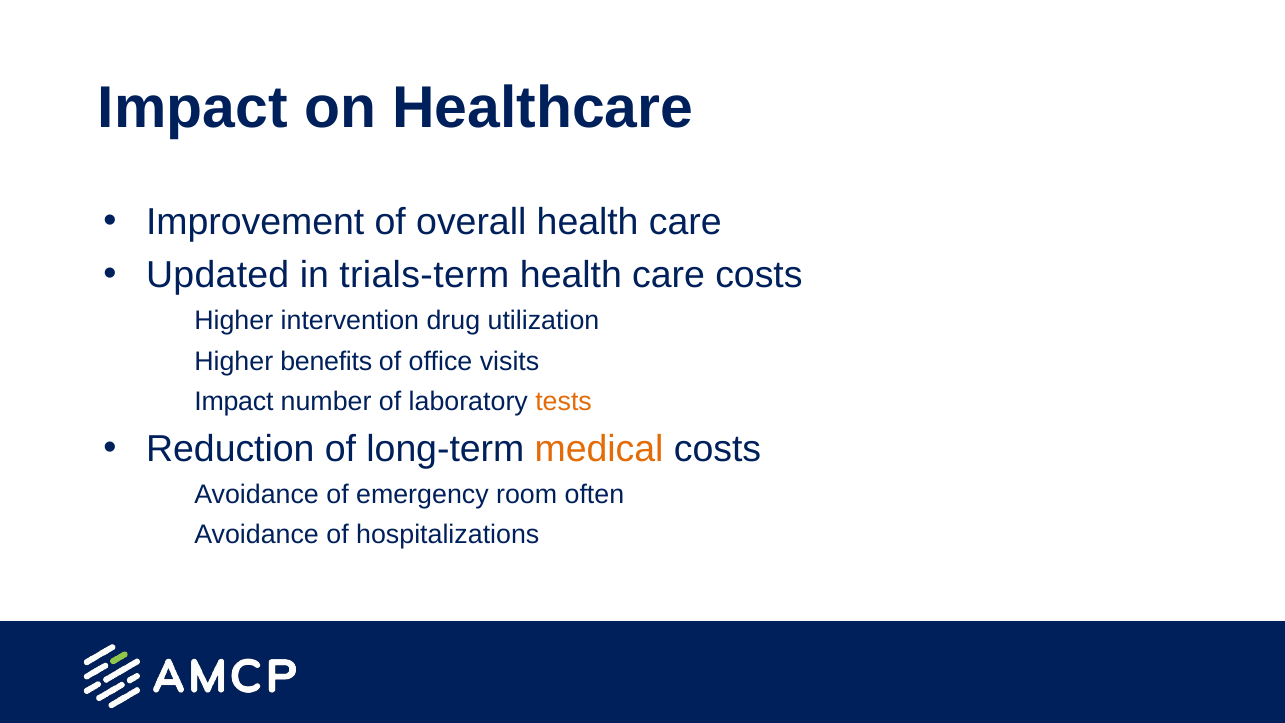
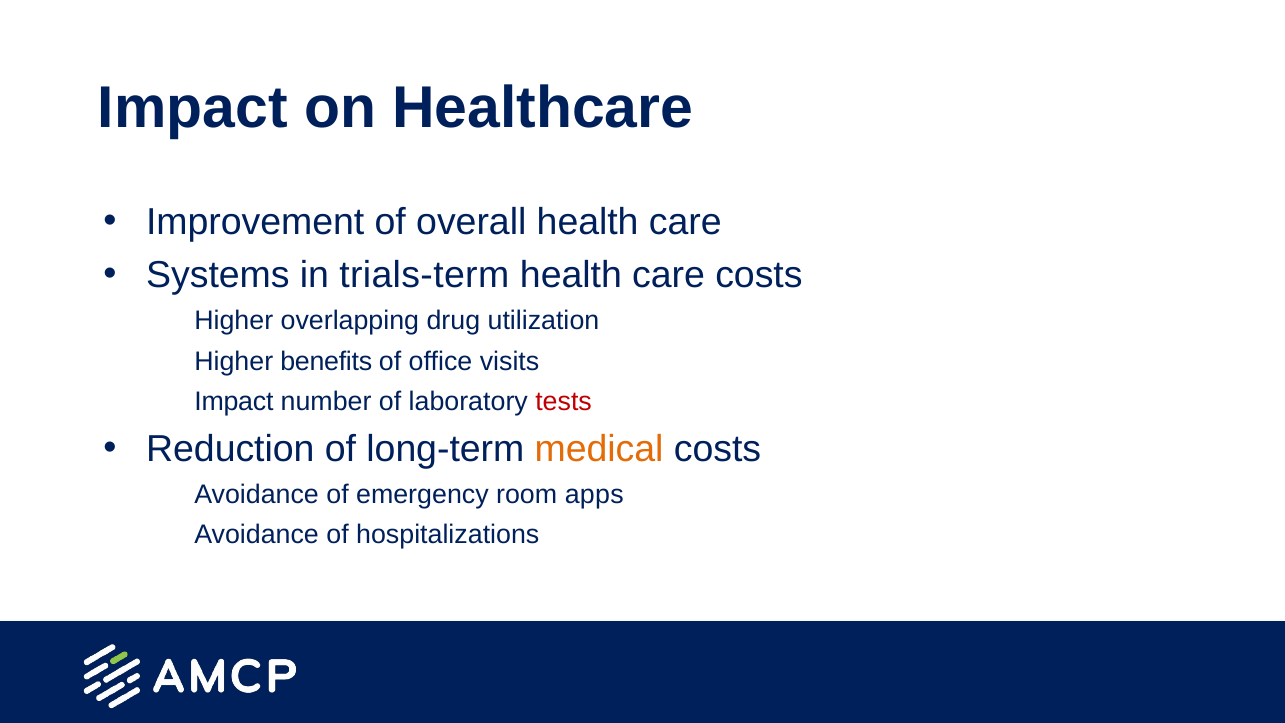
Updated: Updated -> Systems (218, 275)
intervention: intervention -> overlapping (350, 321)
tests colour: orange -> red (564, 402)
often: often -> apps (594, 495)
